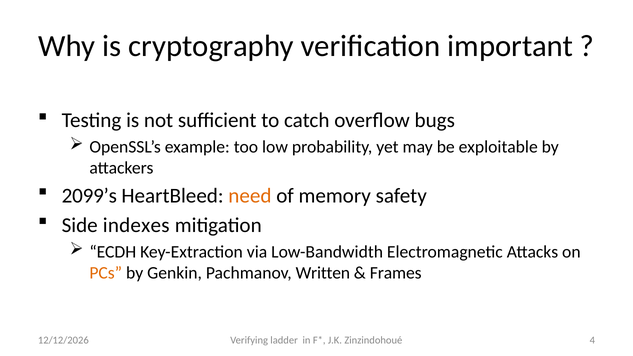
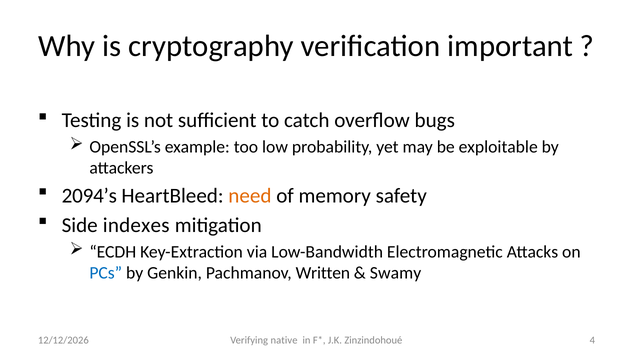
2099’s: 2099’s -> 2094’s (89, 196)
PCs colour: orange -> blue (106, 273)
Frames: Frames -> Swamy (396, 273)
ladder: ladder -> native (284, 340)
